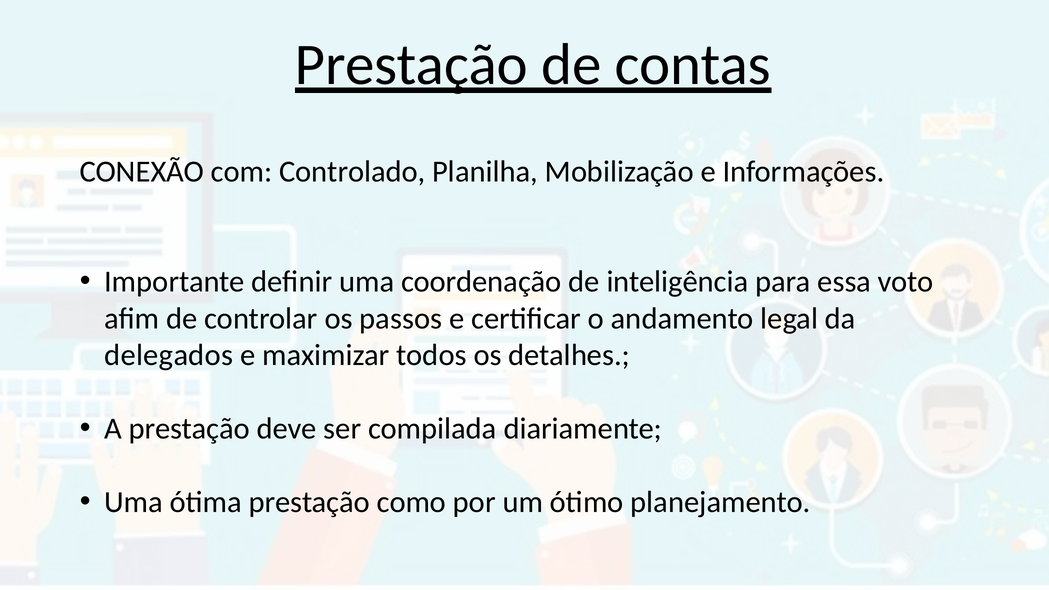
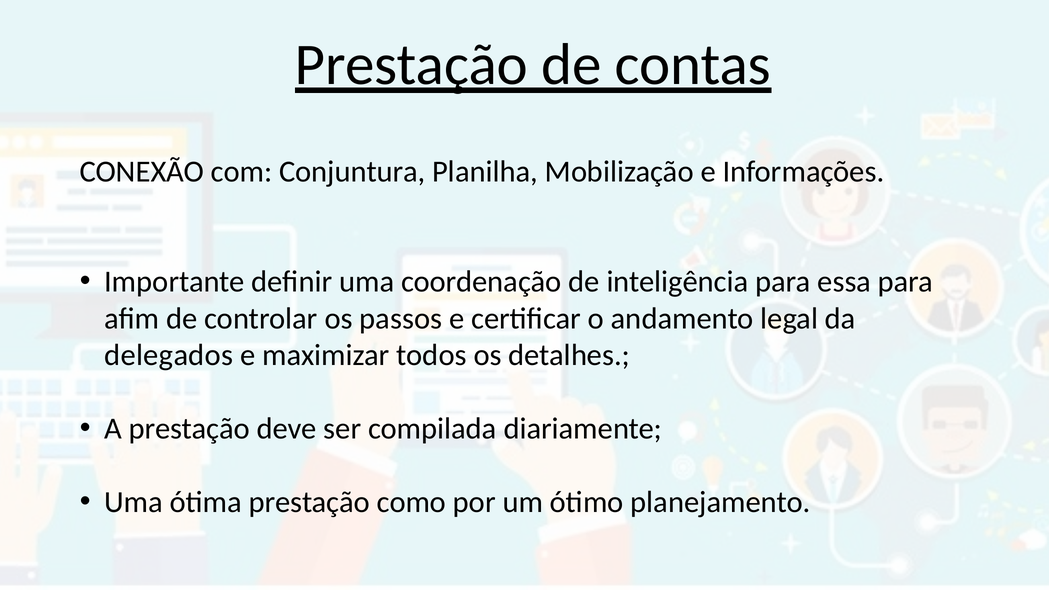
Controlado: Controlado -> Conjuntura (352, 172)
essa voto: voto -> para (906, 282)
